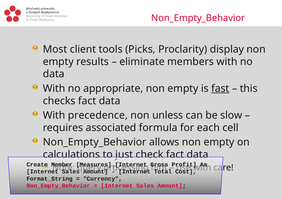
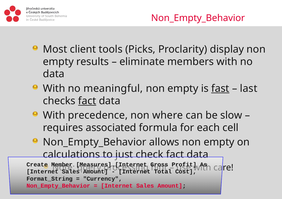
appropriate: appropriate -> meaningful (113, 89)
this: this -> last (249, 89)
fact underline: none -> present (87, 101)
unless: unless -> where (168, 115)
